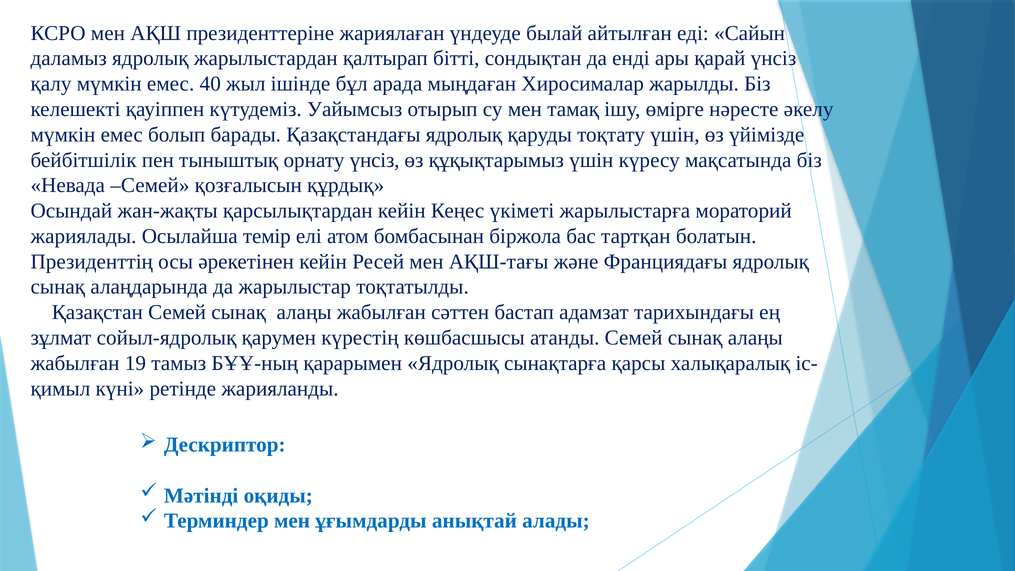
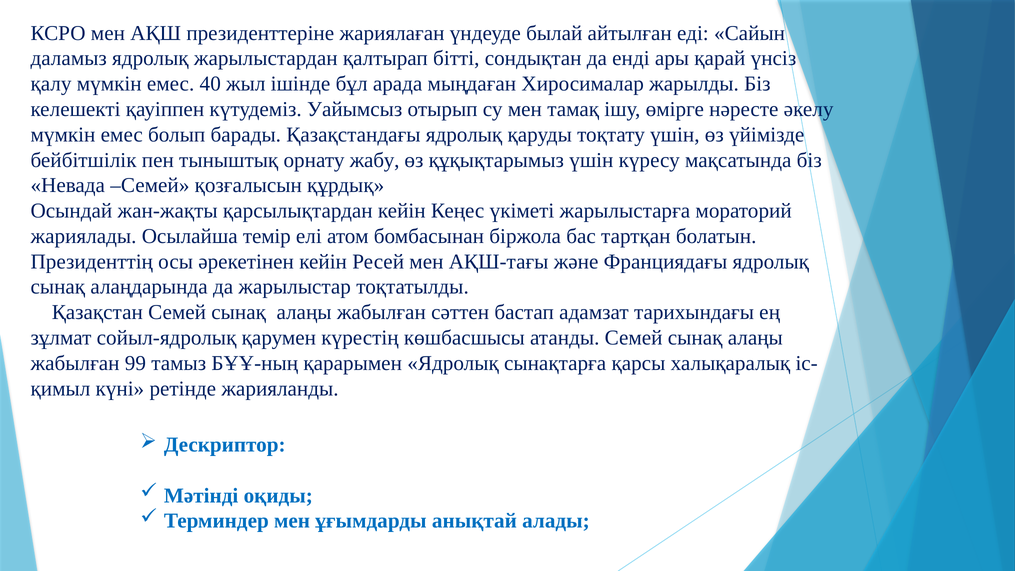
орнату үнсіз: үнсіз -> жабу (375, 160)
19: 19 -> 99 (135, 363)
